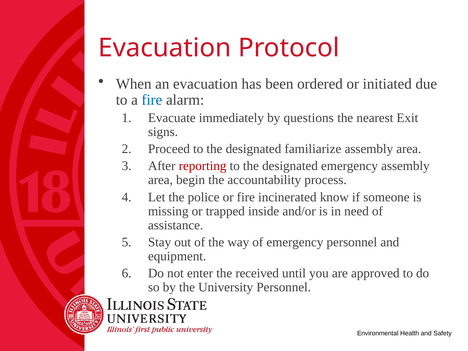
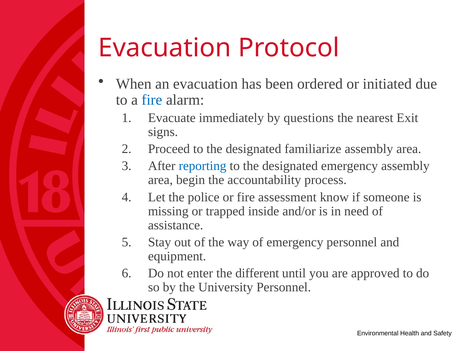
reporting colour: red -> blue (203, 166)
incinerated: incinerated -> assessment (287, 197)
received: received -> different (257, 273)
